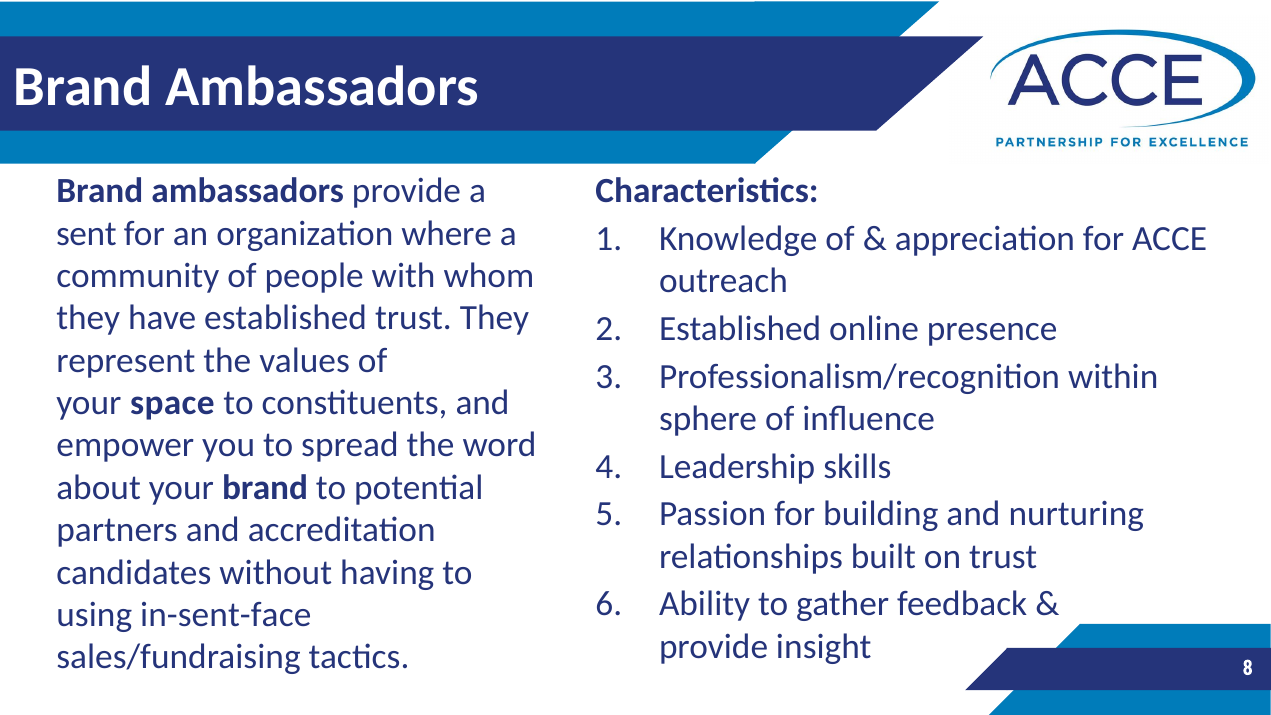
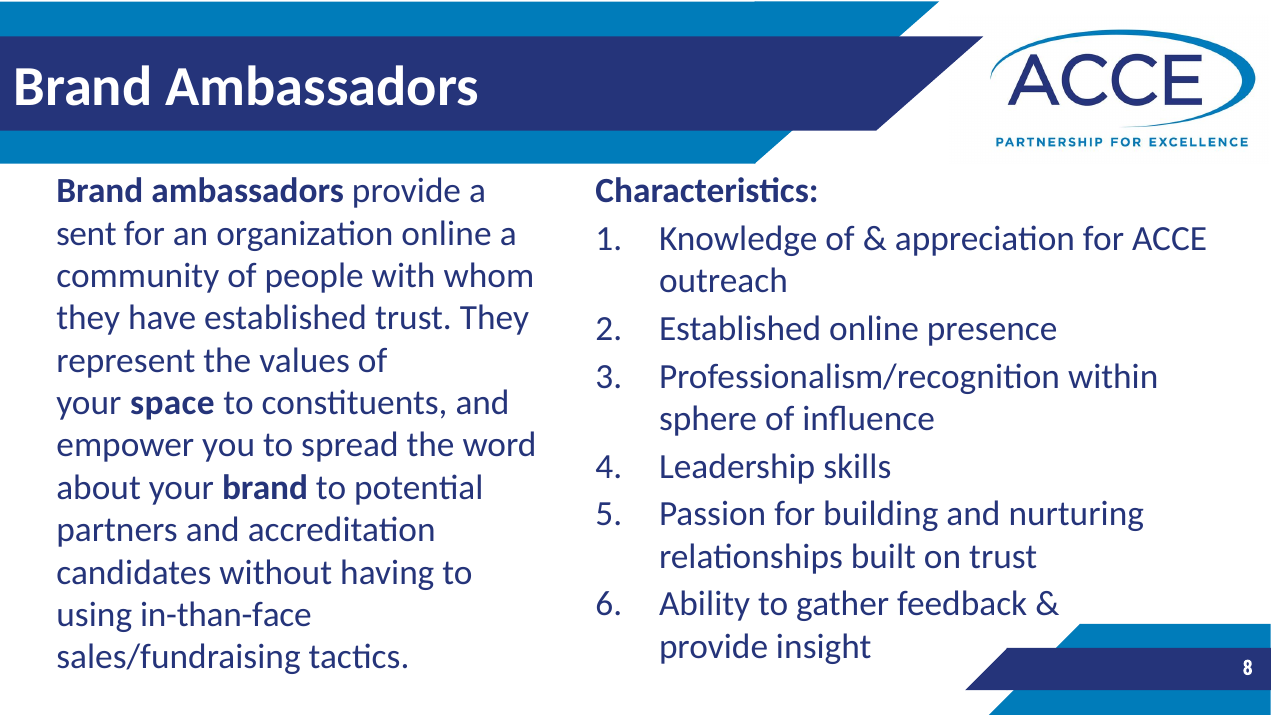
organization where: where -> online (446, 233)
in-sent-face: in-sent-face -> in-than-face (226, 615)
